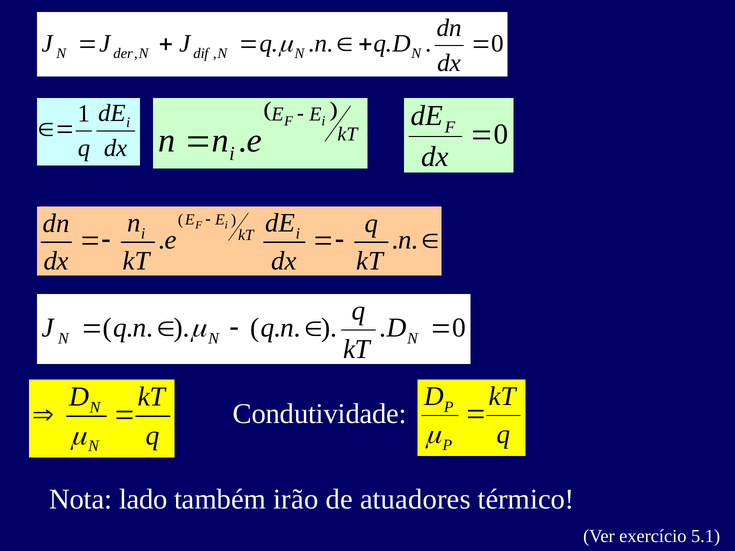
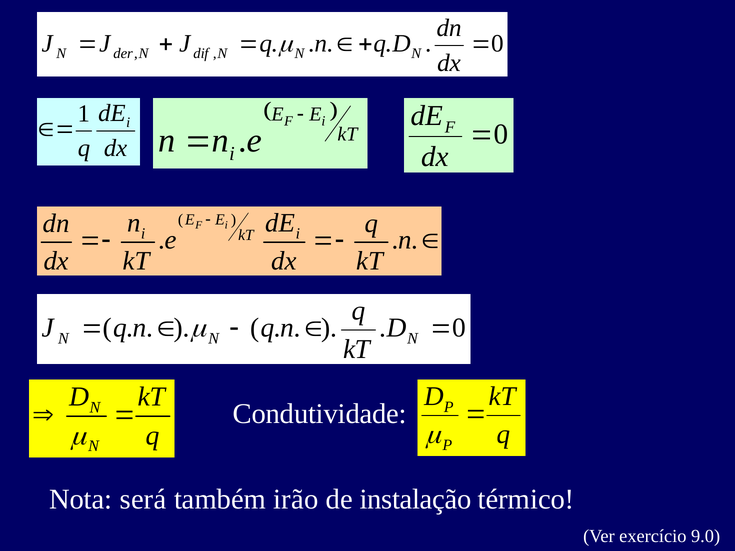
lado: lado -> será (143, 500)
atuadores: atuadores -> instalação (416, 500)
5.1: 5.1 -> 9.0 (706, 537)
